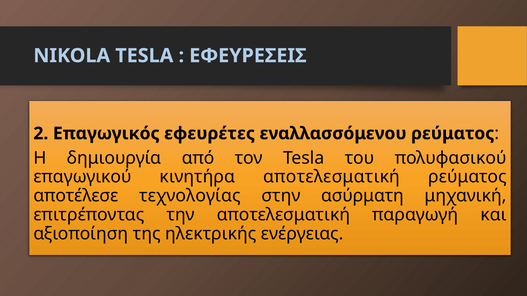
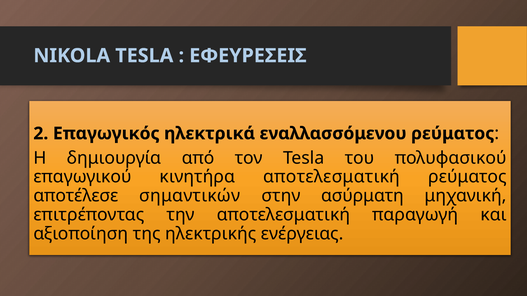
εφευρέτες: εφευρέτες -> ηλεκτρικά (210, 134)
τεχνολογίας: τεχνολογίας -> σημαντικών (190, 196)
